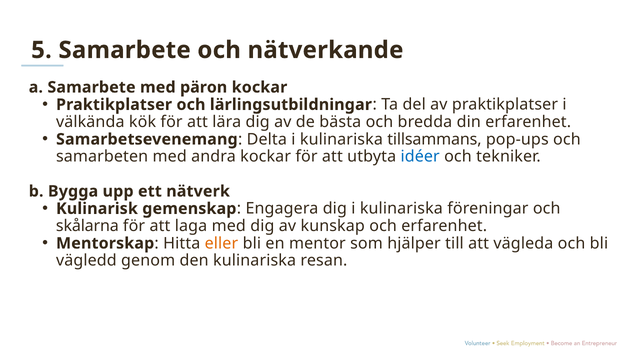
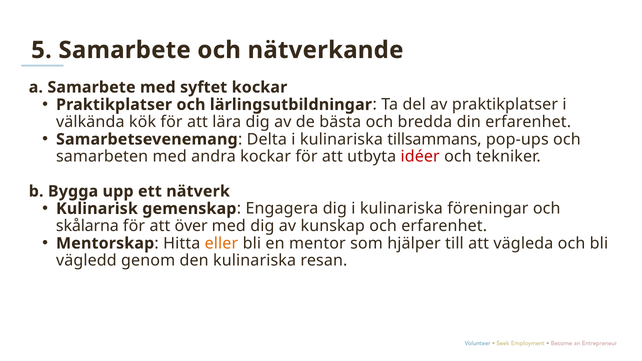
päron: päron -> syftet (204, 87)
idéer colour: blue -> red (420, 157)
laga: laga -> över (191, 226)
